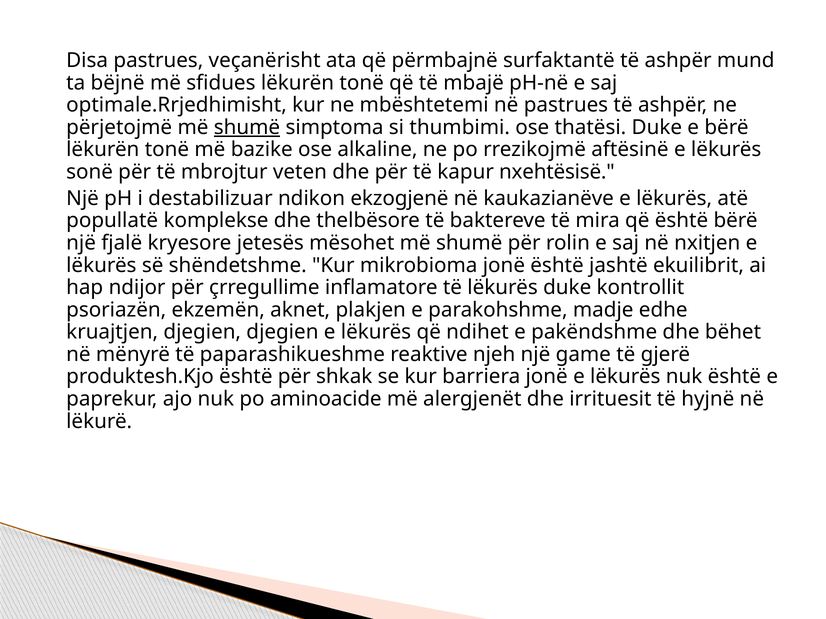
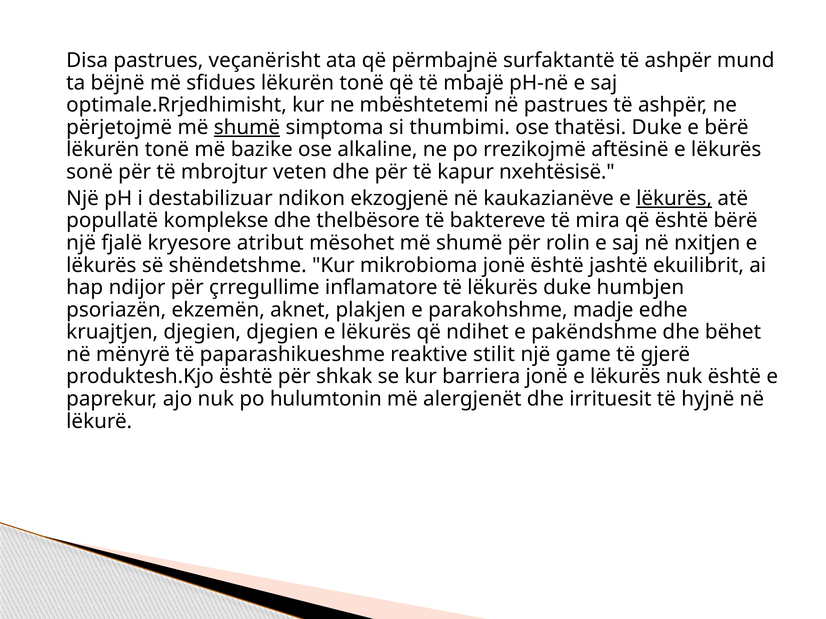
lëkurës underline: none -> present (674, 198)
jetesës: jetesës -> atribut (270, 243)
kontrollit: kontrollit -> humbjen (640, 288)
njeh: njeh -> stilit (494, 355)
aminoacide: aminoacide -> hulumtonin (326, 399)
